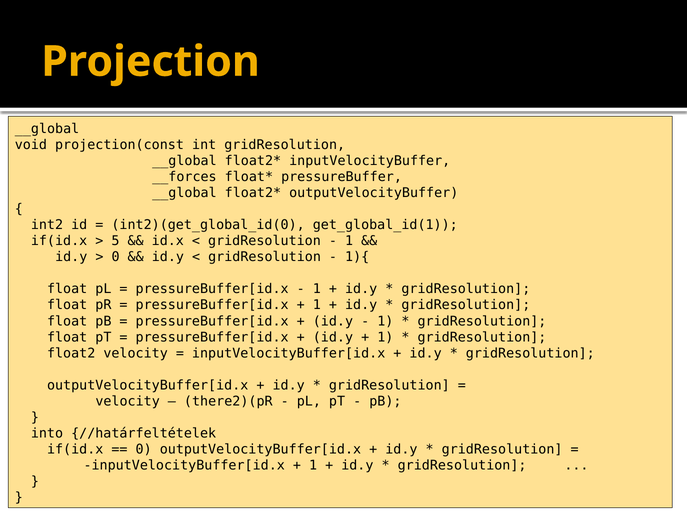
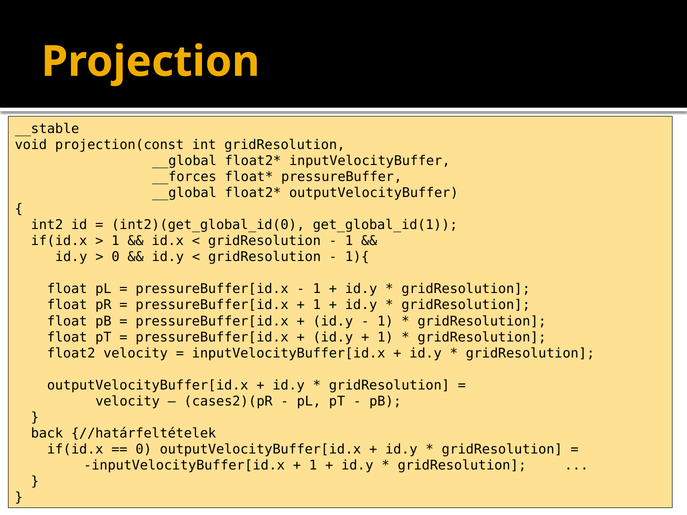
__global: __global -> __stable (47, 129)
5: 5 -> 1 (115, 241)
there2)(pR: there2)(pR -> cases2)(pR (228, 401)
into: into -> back (47, 434)
